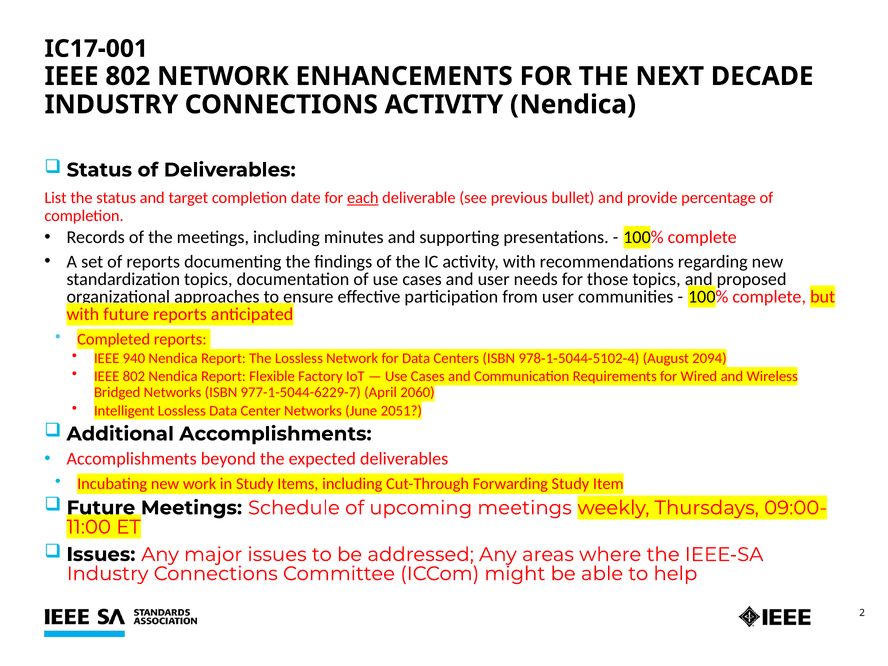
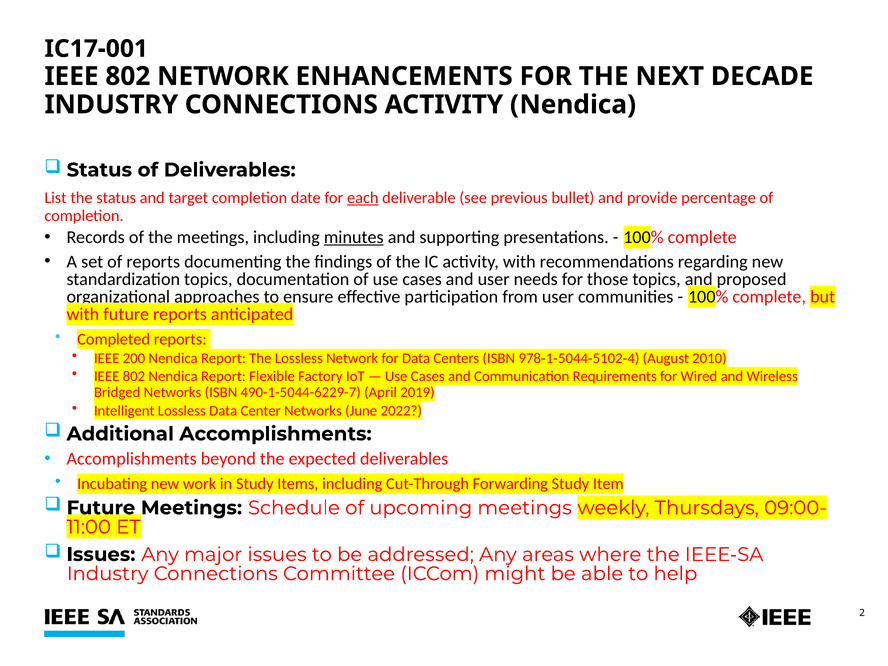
minutes underline: none -> present (354, 237)
940: 940 -> 200 (134, 358)
2094: 2094 -> 2010 (709, 358)
977-1-5044-6229-7: 977-1-5044-6229-7 -> 490-1-5044-6229-7 (301, 392)
2060: 2060 -> 2019 (418, 392)
2051: 2051 -> 2022 (401, 411)
